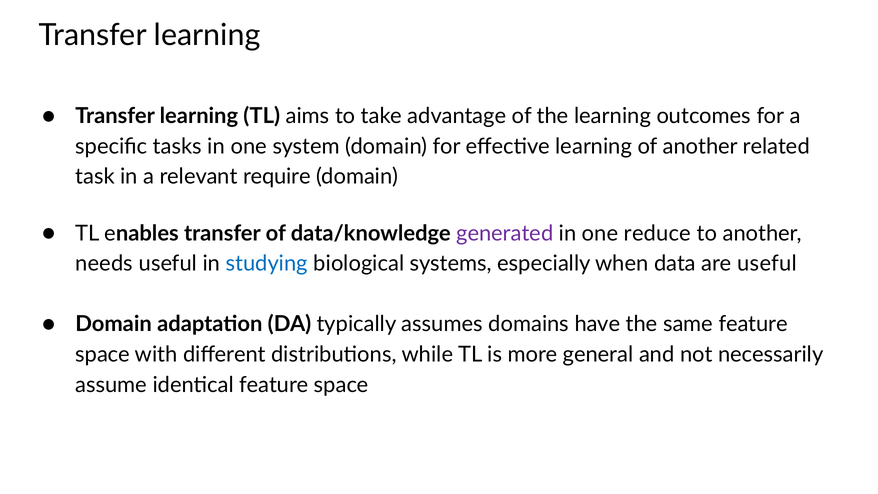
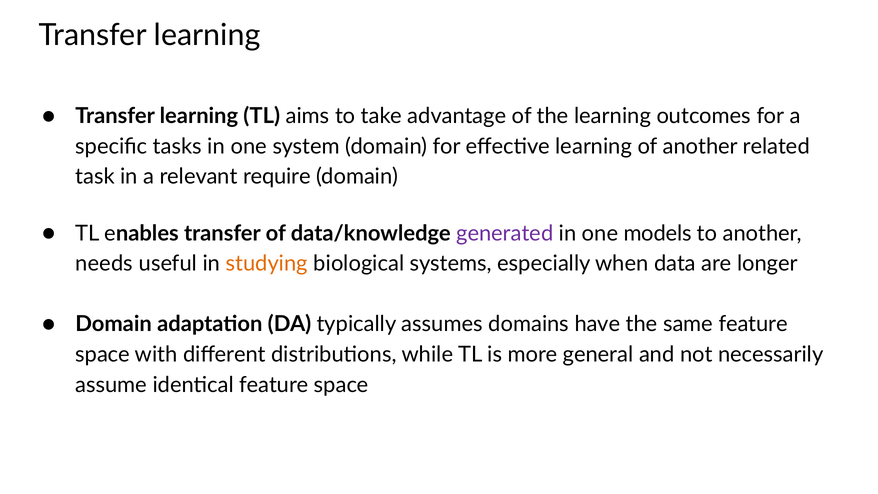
reduce: reduce -> models (658, 233)
studying colour: blue -> orange (267, 264)
are useful: useful -> longer (767, 264)
